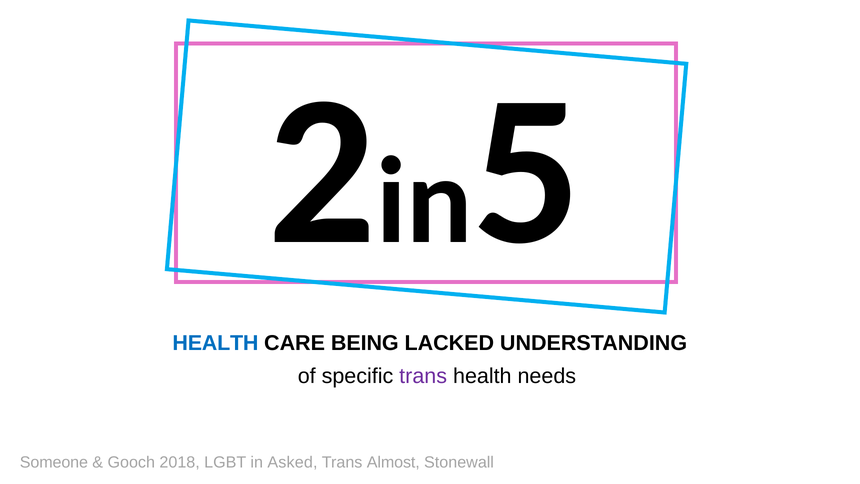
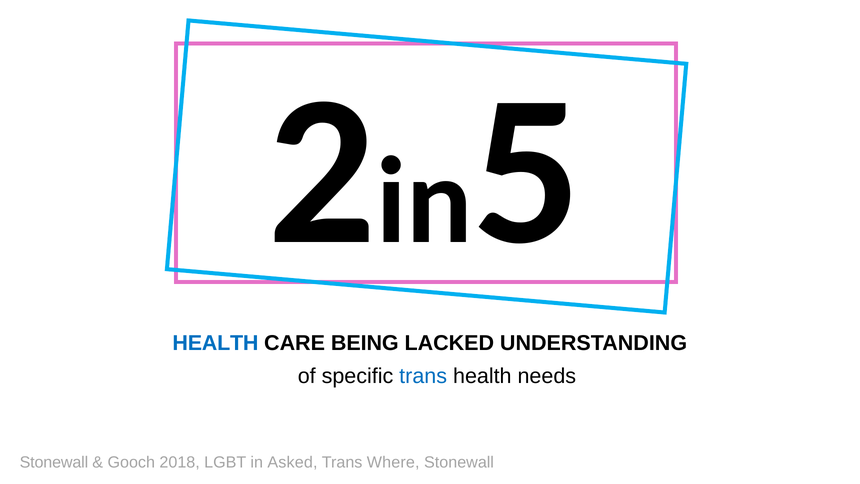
trans colour: purple -> blue (423, 376)
Someone: Someone -> Stonewall (54, 462)
Almost: Almost -> Where (393, 462)
